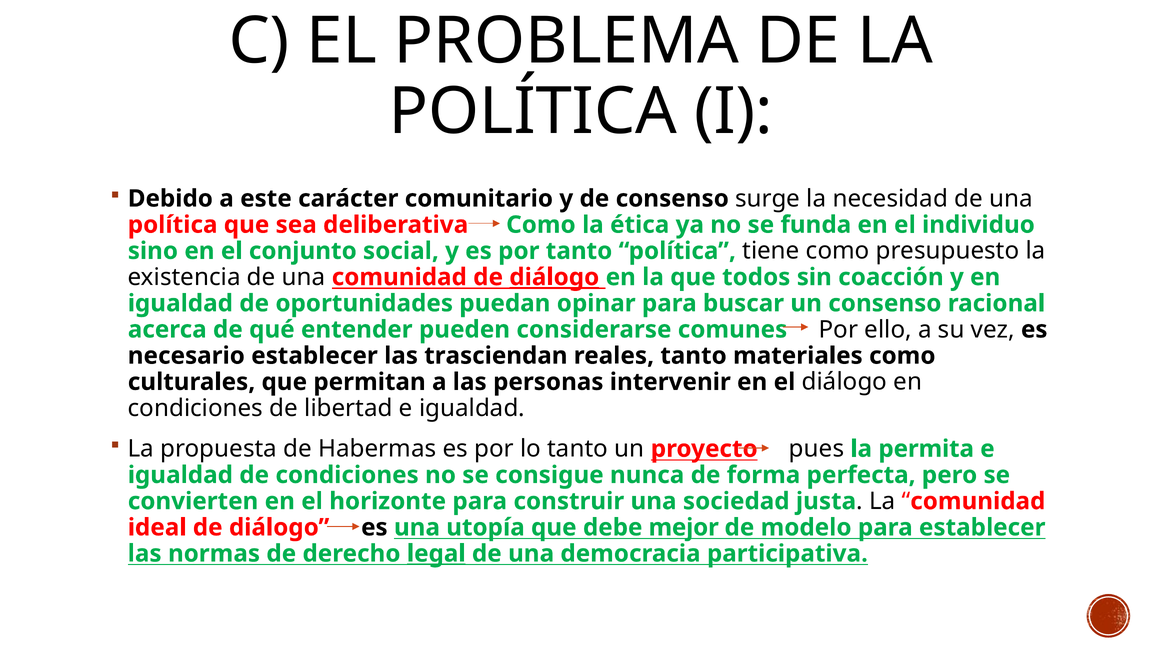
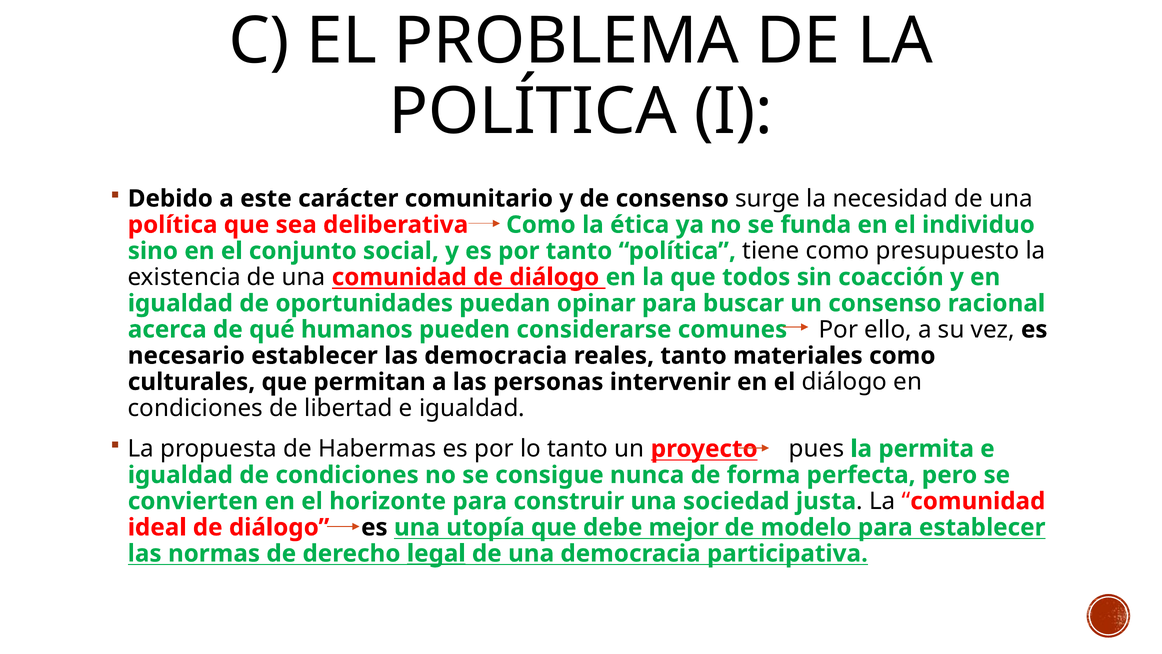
diálogo underline: present -> none (554, 277)
entender: entender -> humanos (357, 329)
las trasciendan: trasciendan -> democracia (496, 356)
